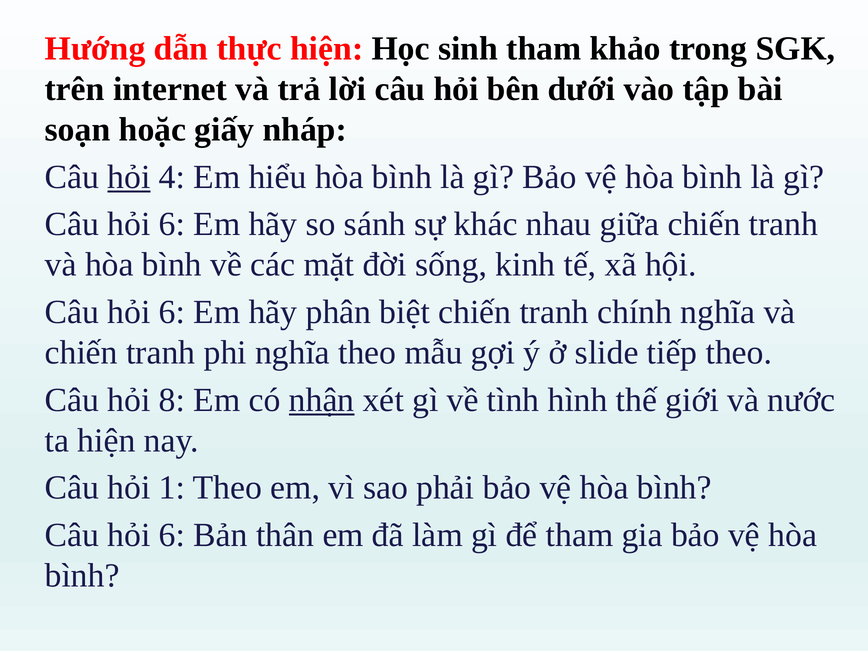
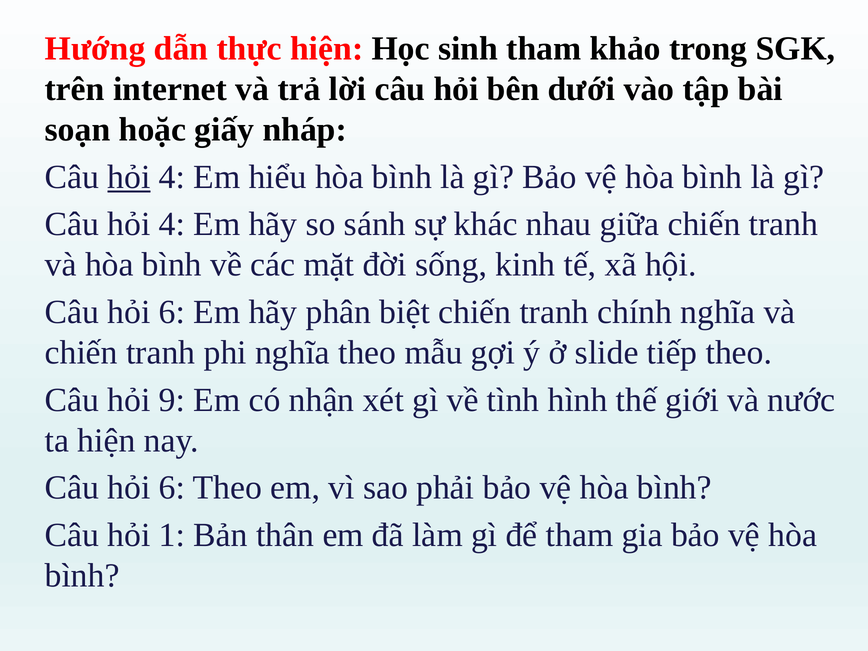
6: 6 -> 4 (172, 224)
8: 8 -> 9 (172, 400)
nhận underline: present -> none (322, 400)
1: 1 -> 6 (172, 488)
6: 6 -> 1 (172, 535)
